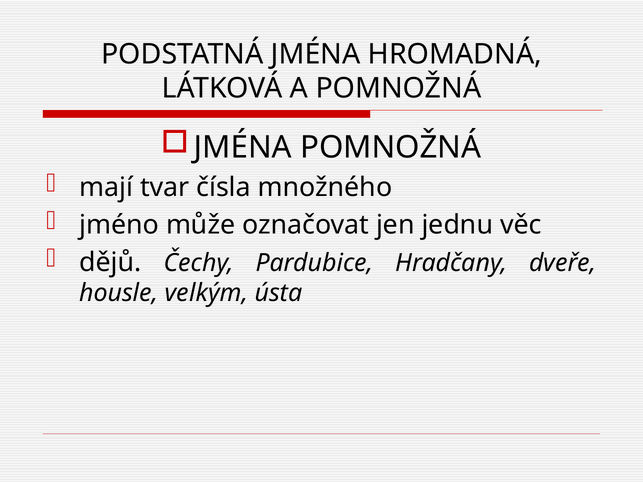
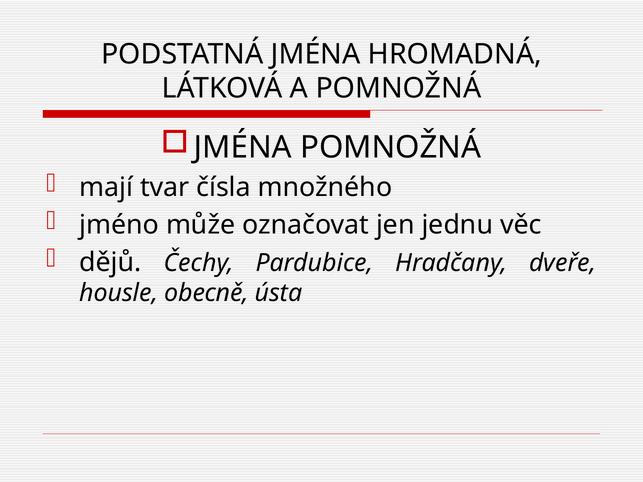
velkým: velkým -> obecně (207, 293)
